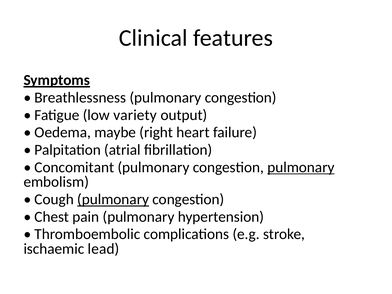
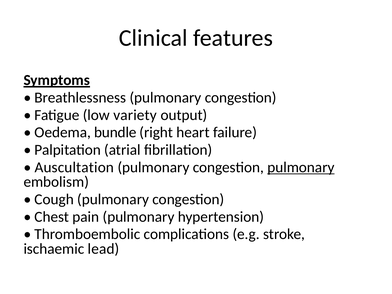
maybe: maybe -> bundle (115, 132)
Concomitant: Concomitant -> Auscultation (74, 167)
pulmonary underline: present -> none (113, 199)
